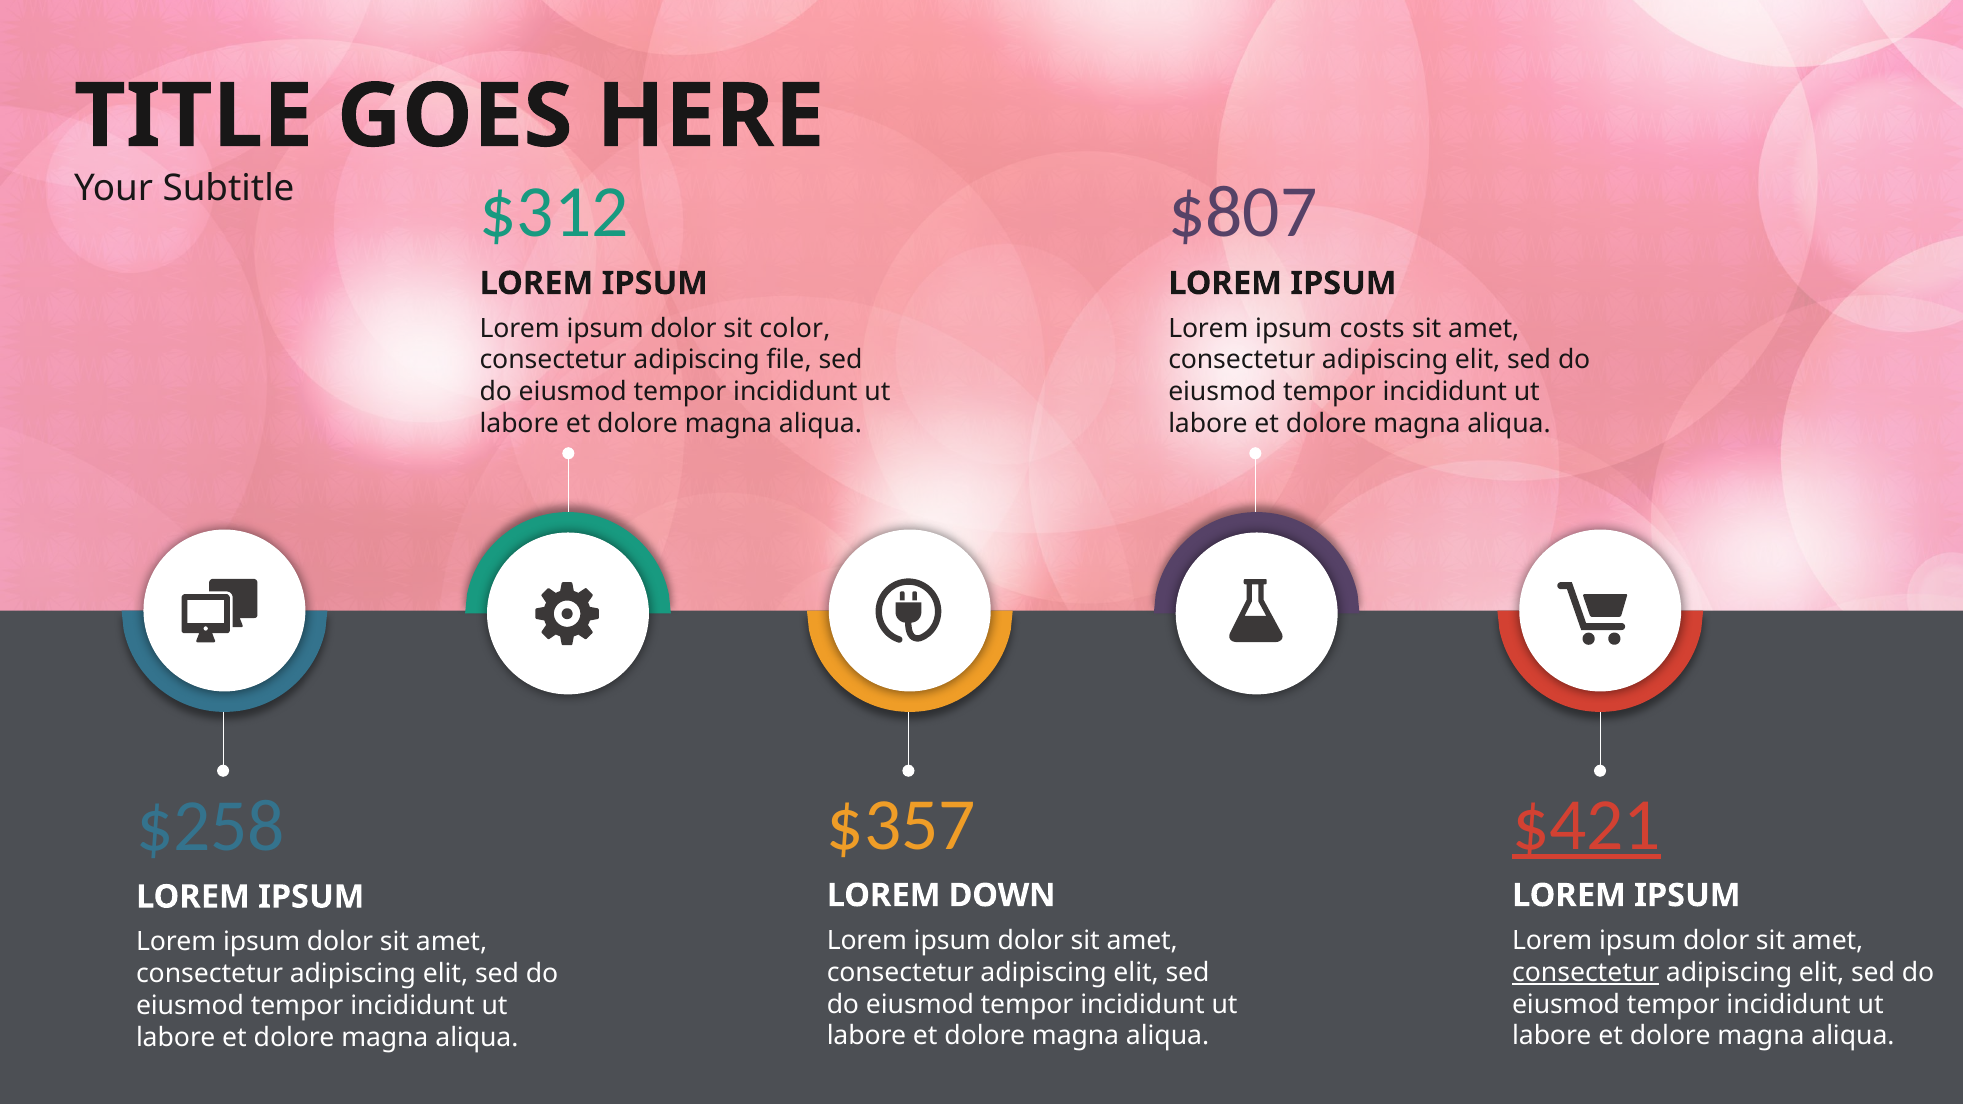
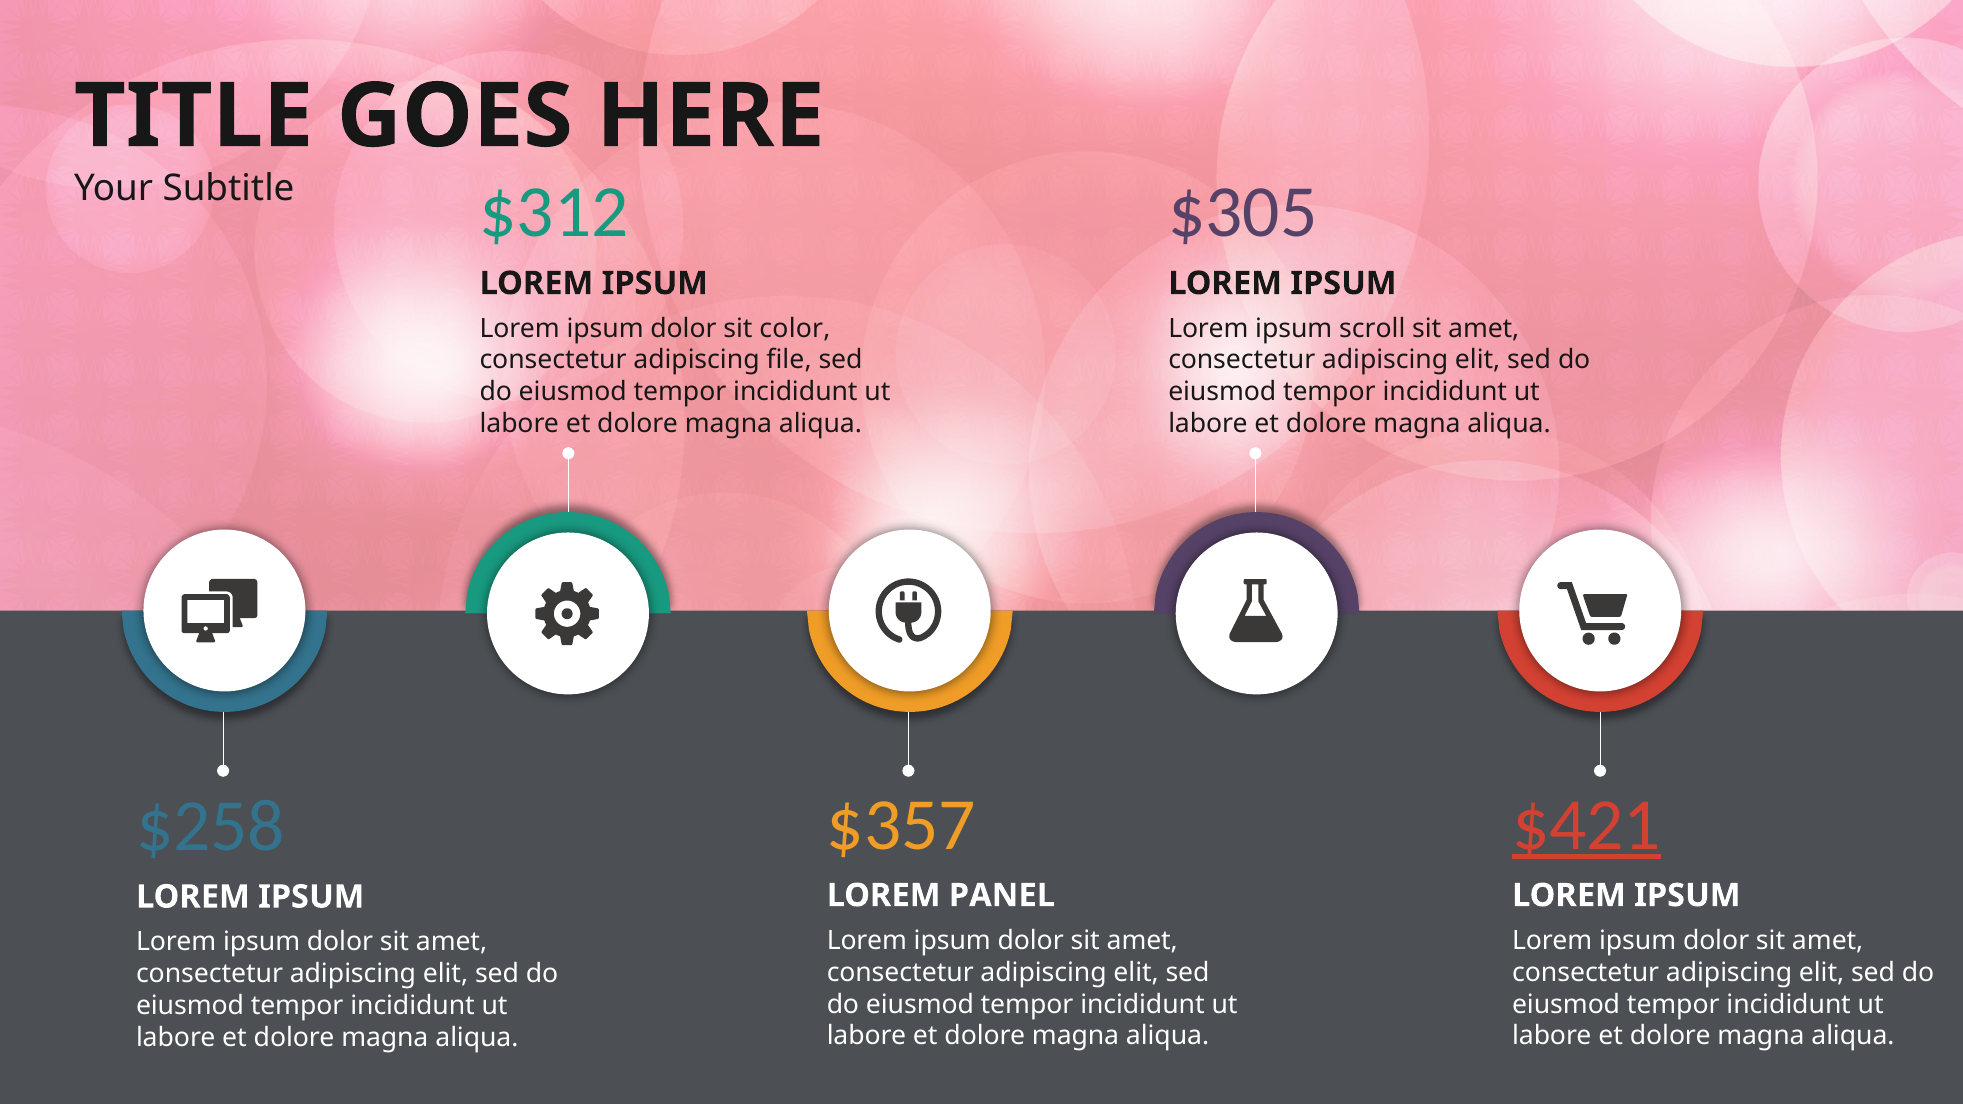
$807: $807 -> $305 (1243, 213)
costs: costs -> scroll (1372, 328)
DOWN: DOWN -> PANEL (1002, 896)
consectetur underline: present -> none (1586, 972)
